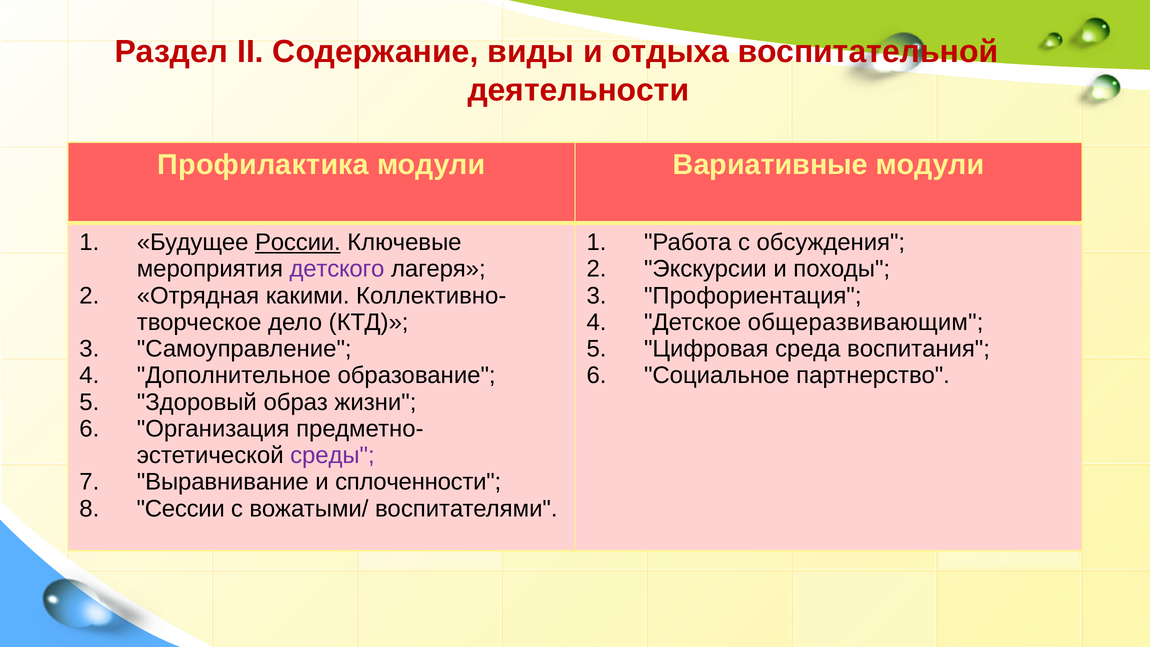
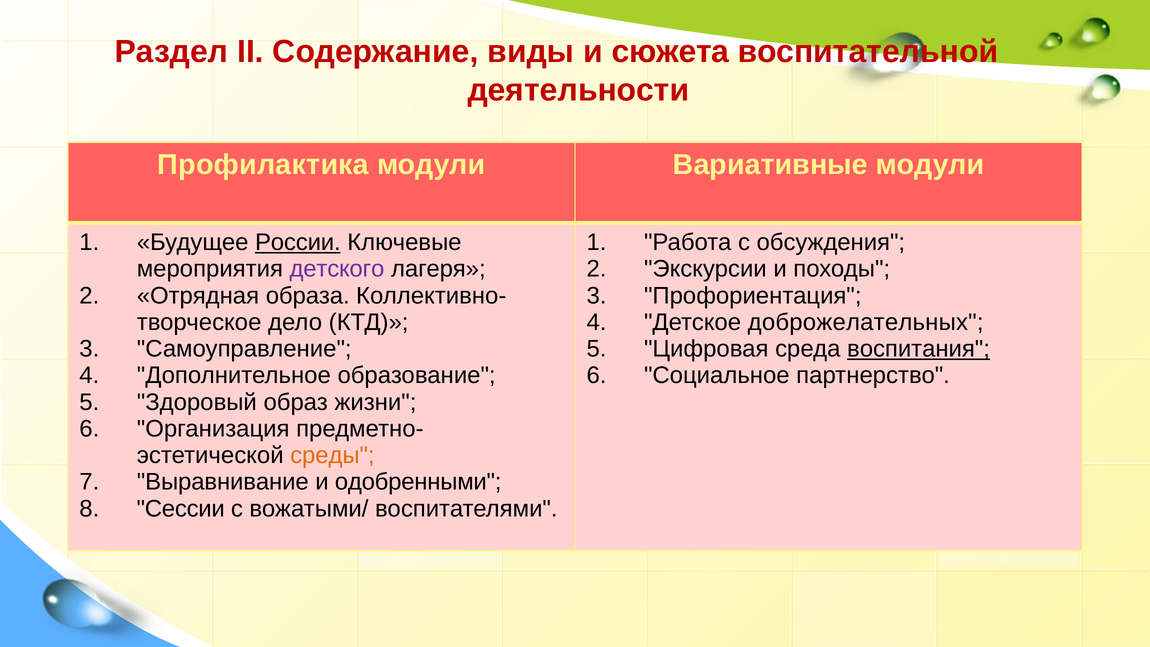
отдыха: отдыха -> сюжета (670, 52)
какими: какими -> образа (308, 296)
общеразвивающим: общеразвивающим -> доброжелательных (866, 322)
воспитания underline: none -> present (919, 349)
среды colour: purple -> orange (332, 455)
сплоченности: сплоченности -> одобренными (418, 482)
